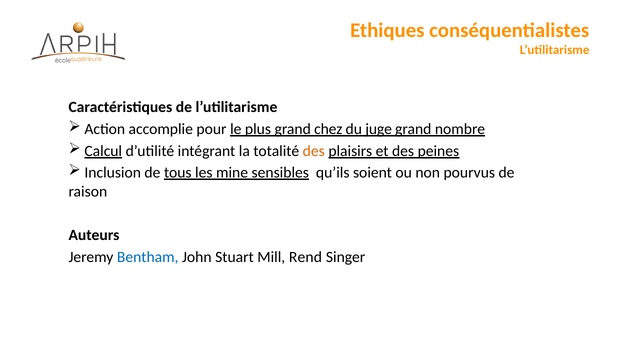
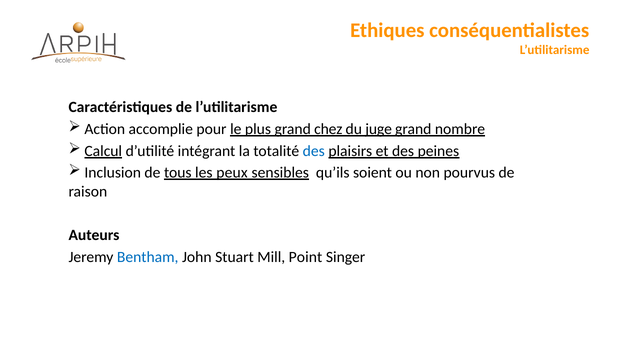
des colour: orange -> blue (314, 151)
mine: mine -> peux (232, 173)
Rend: Rend -> Point (306, 257)
